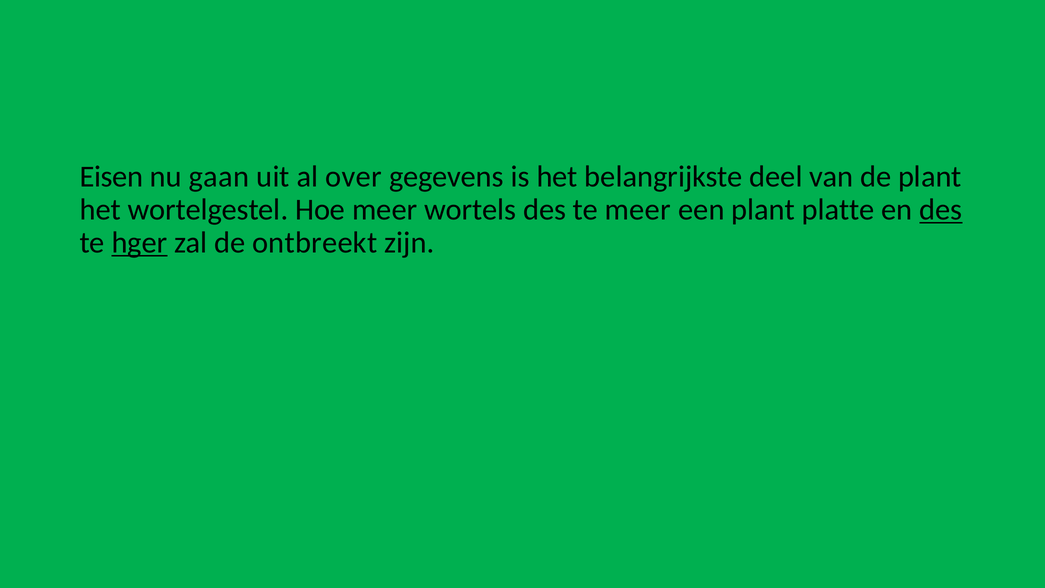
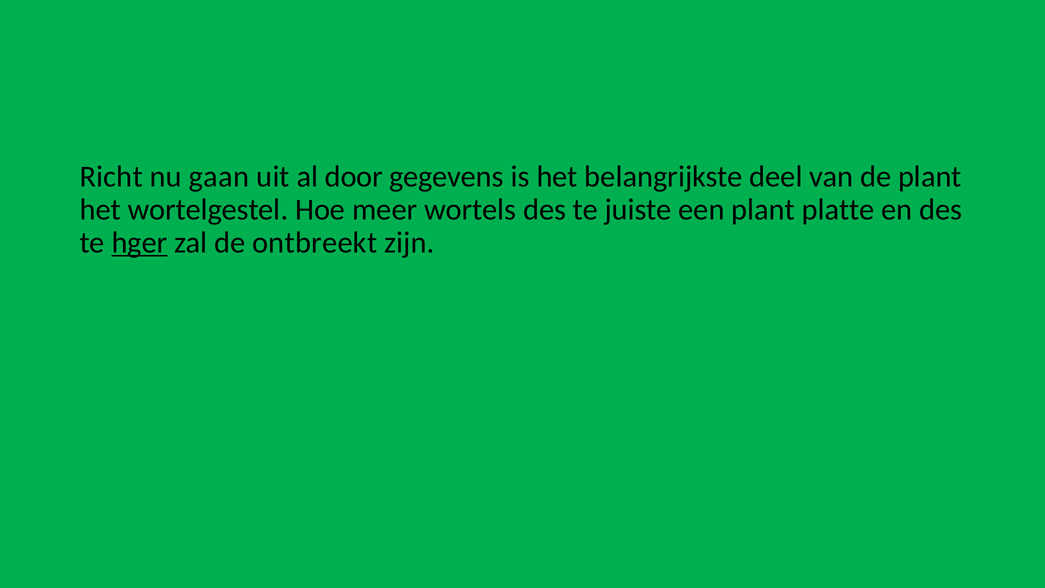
Eisen: Eisen -> Richt (111, 177)
over: over -> door (354, 177)
te meer: meer -> juiste (638, 210)
des underline: present -> none (941, 210)
